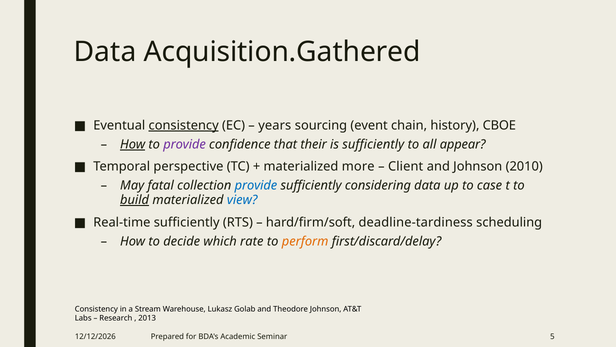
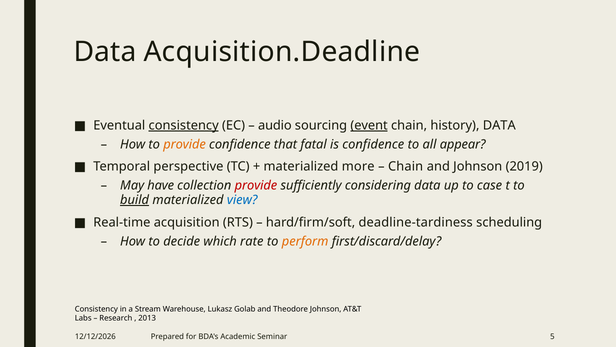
Acquisition.Gathered: Acquisition.Gathered -> Acquisition.Deadline (282, 52)
years: years -> audio (275, 125)
event underline: none -> present (369, 125)
history CBOE: CBOE -> DATA (499, 125)
How underline: present -> none (133, 144)
provide colour: purple -> orange (185, 144)
their: their -> fatal (314, 144)
is sufficiently: sufficiently -> confidence (373, 144)
Client: Client -> Chain (406, 166)
2010: 2010 -> 2019 (524, 166)
fatal: fatal -> have (161, 185)
provide colour: blue -> red (256, 185)
Real-time sufficiently: sufficiently -> acquisition (187, 222)
